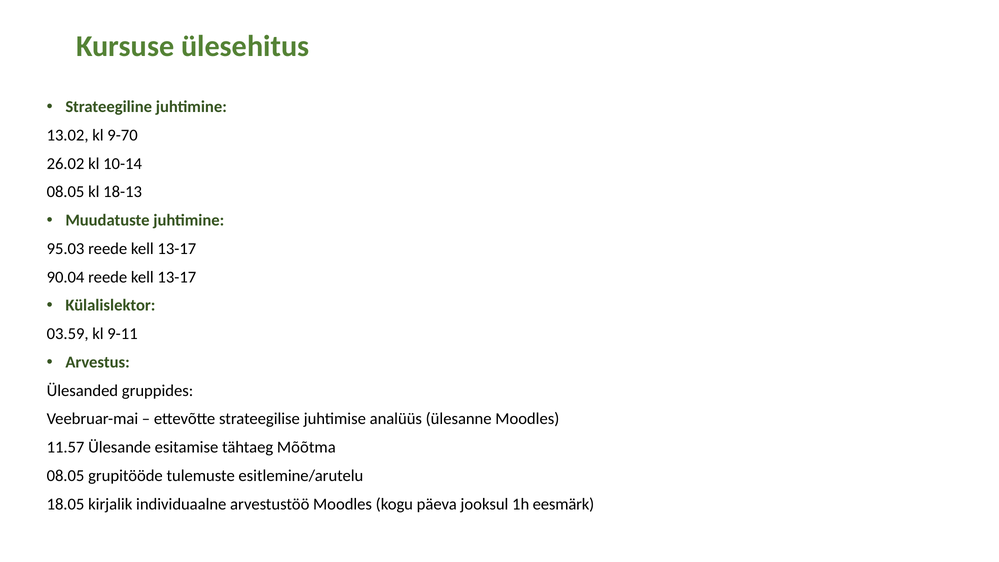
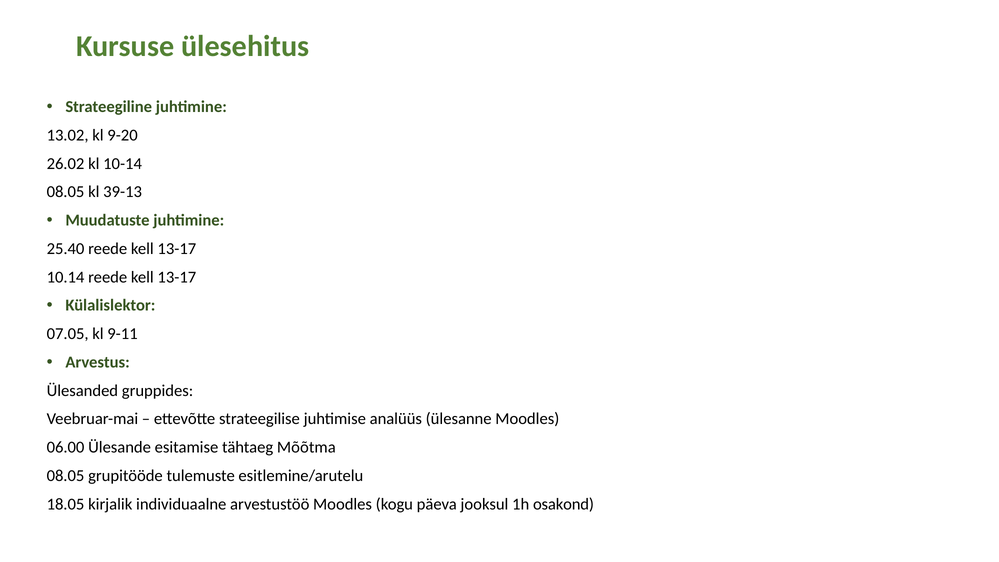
9-70: 9-70 -> 9-20 (123, 135)
18-13: 18-13 -> 39-13 (123, 192)
95.03: 95.03 -> 25.40 (66, 249)
90.04: 90.04 -> 10.14 (66, 277)
03.59: 03.59 -> 07.05 (68, 334)
11.57: 11.57 -> 06.00 (66, 447)
eesmärk: eesmärk -> osakond (563, 504)
